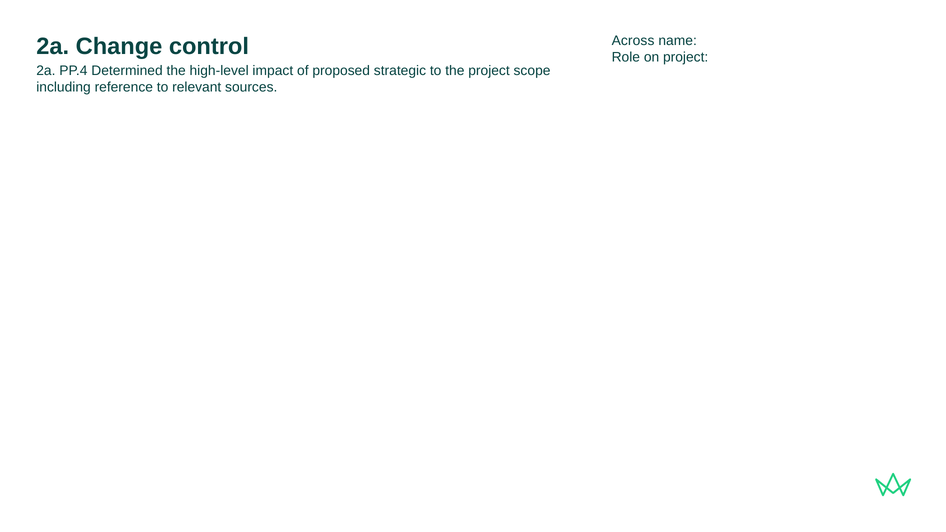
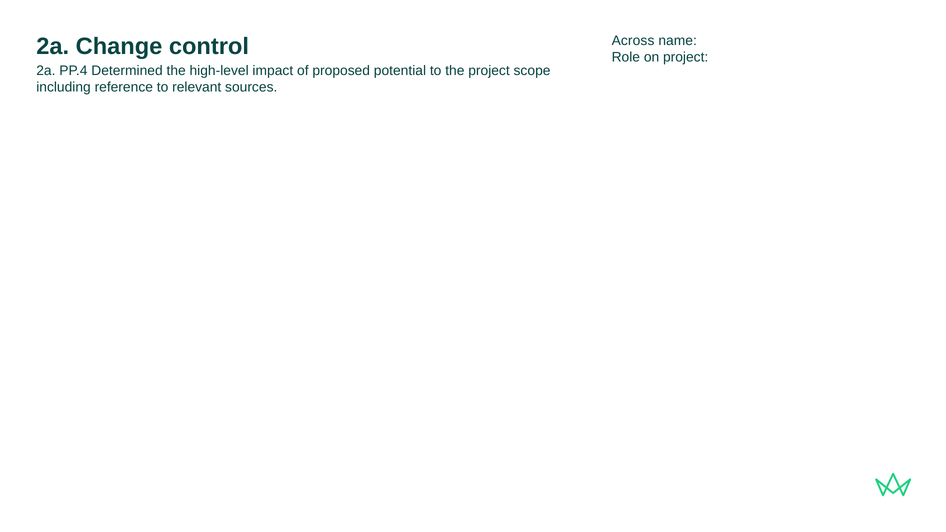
strategic: strategic -> potential (400, 71)
